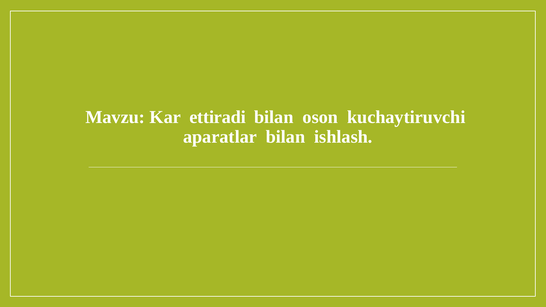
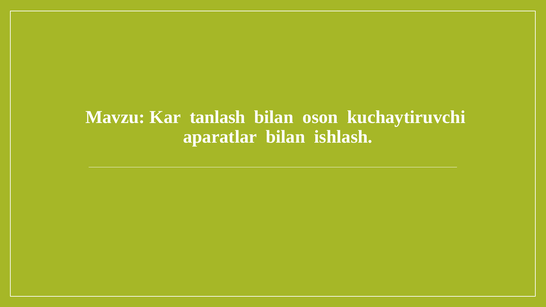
ettiradi: ettiradi -> tanlash (218, 117)
